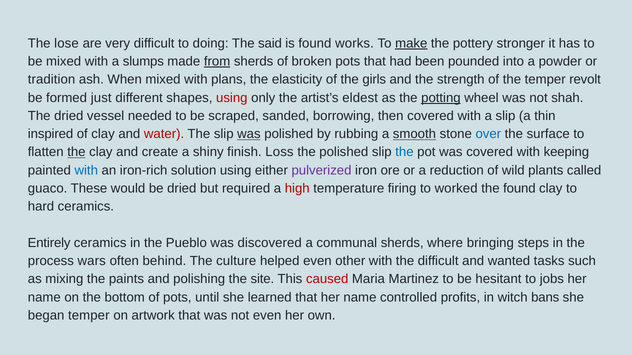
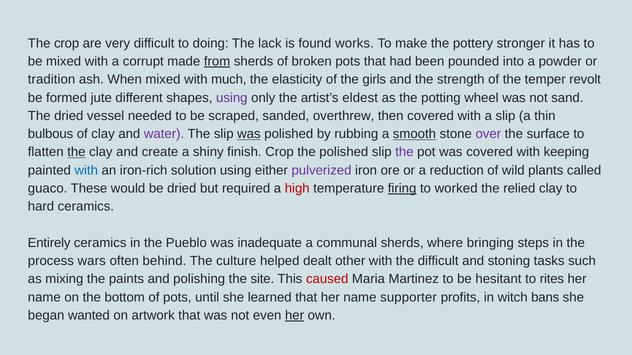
The lose: lose -> crop (67, 43)
said: said -> lack (270, 43)
make underline: present -> none (411, 43)
slumps: slumps -> corrupt (143, 62)
plans: plans -> much (229, 80)
just: just -> jute (101, 98)
using colour: red -> purple (232, 98)
potting underline: present -> none (441, 98)
shah: shah -> sand (567, 98)
borrowing: borrowing -> overthrew (344, 116)
inspired: inspired -> bulbous (51, 134)
water colour: red -> purple (164, 134)
over colour: blue -> purple (488, 134)
finish Loss: Loss -> Crop (280, 152)
the colour: blue -> purple (404, 152)
firing underline: none -> present (402, 189)
the found: found -> relied (519, 189)
discovered: discovered -> inadequate (270, 243)
helped even: even -> dealt (317, 261)
wanted: wanted -> stoning (509, 261)
jobs: jobs -> rites (552, 280)
controlled: controlled -> supporter (409, 298)
began temper: temper -> wanted (89, 316)
her underline: none -> present (295, 316)
